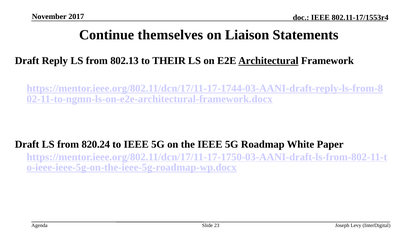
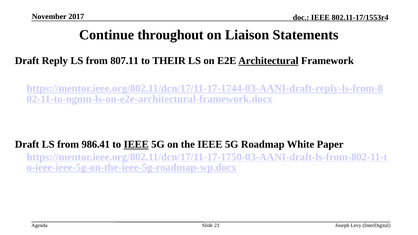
themselves: themselves -> throughout (171, 35)
802.13: 802.13 -> 807.11 (124, 61)
820.24: 820.24 -> 986.41 (96, 144)
IEEE underline: none -> present (136, 144)
